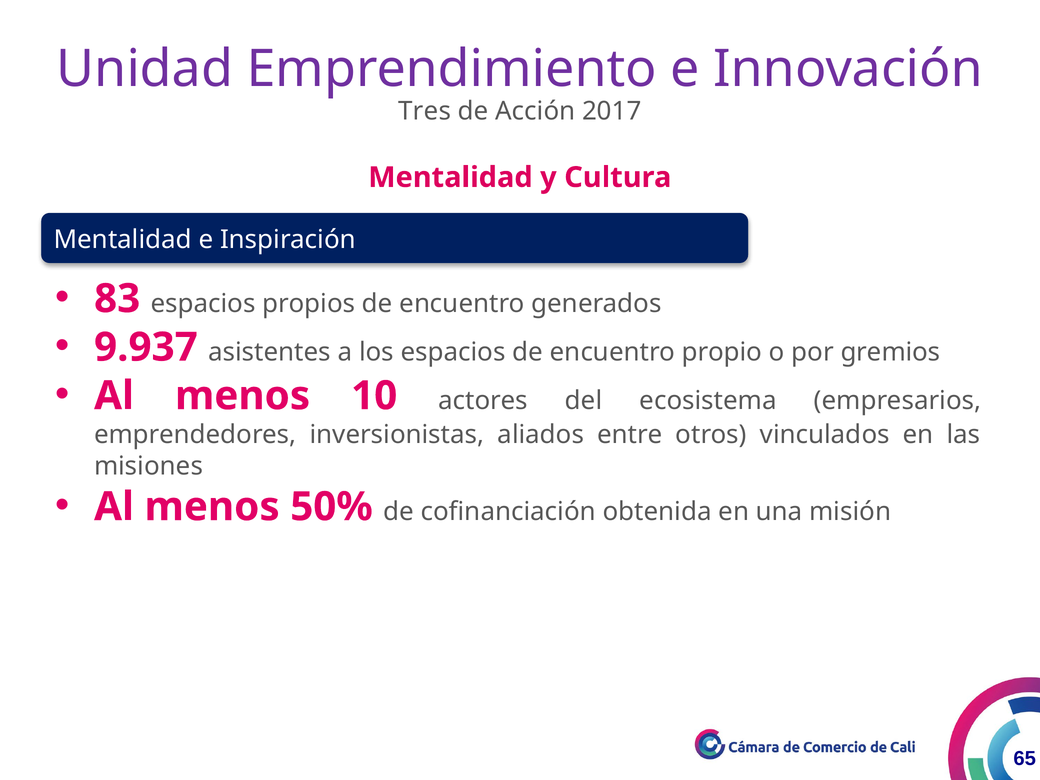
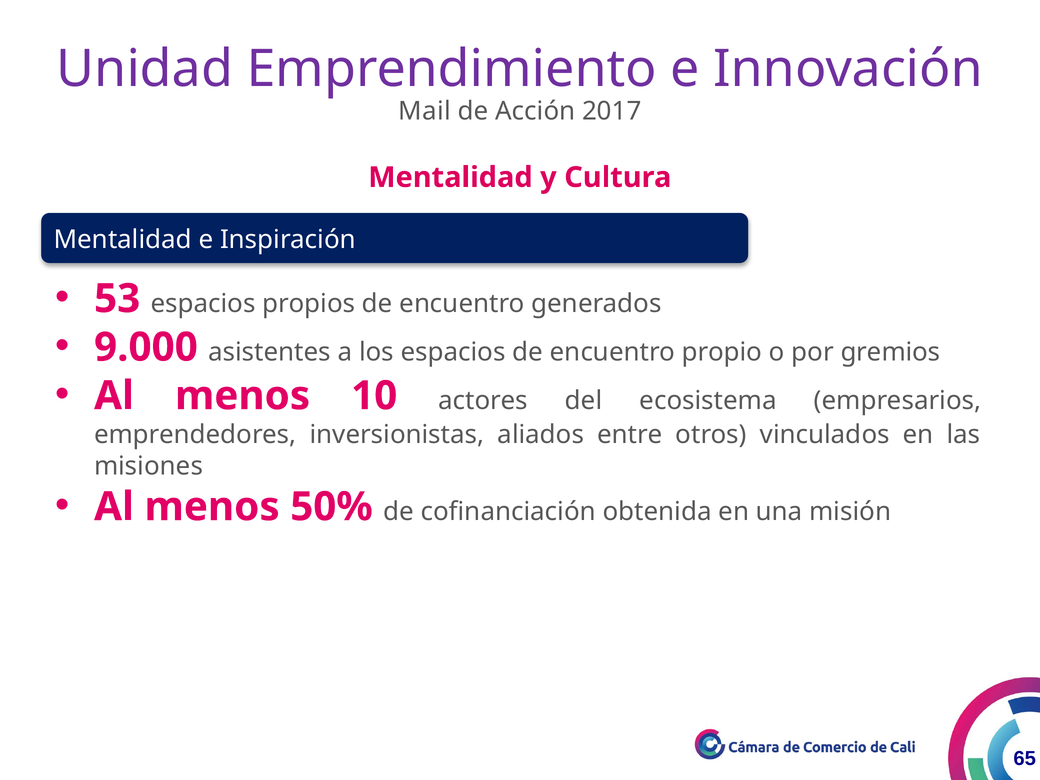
Tres: Tres -> Mail (425, 111)
83: 83 -> 53 (117, 299)
9.937: 9.937 -> 9.000 (146, 347)
